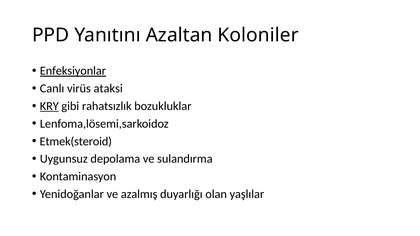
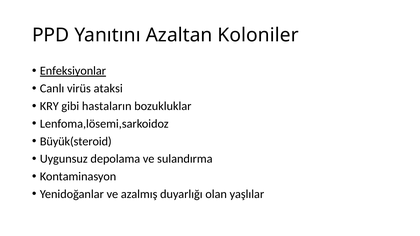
KRY underline: present -> none (49, 106)
rahatsızlık: rahatsızlık -> hastaların (107, 106)
Etmek(steroid: Etmek(steroid -> Büyük(steroid (76, 141)
